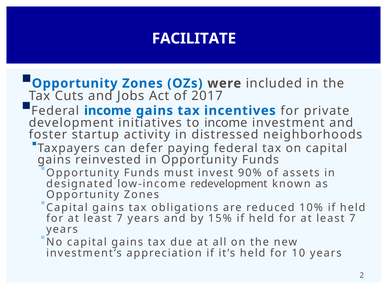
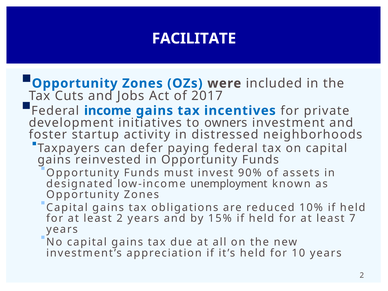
to income: income -> owners (226, 123)
redevelopment: redevelopment -> unemployment (229, 184)
7: 7 -> 2 (120, 218)
